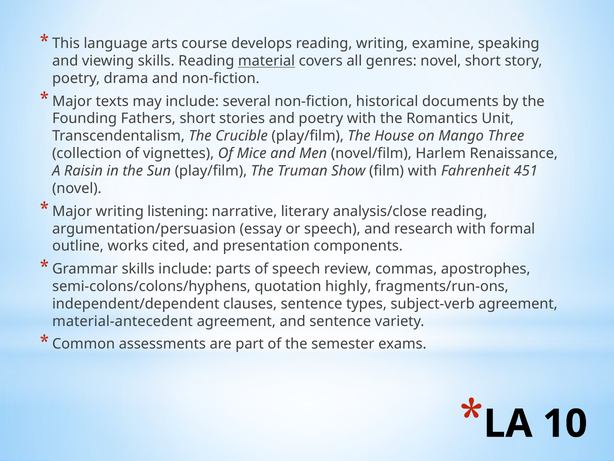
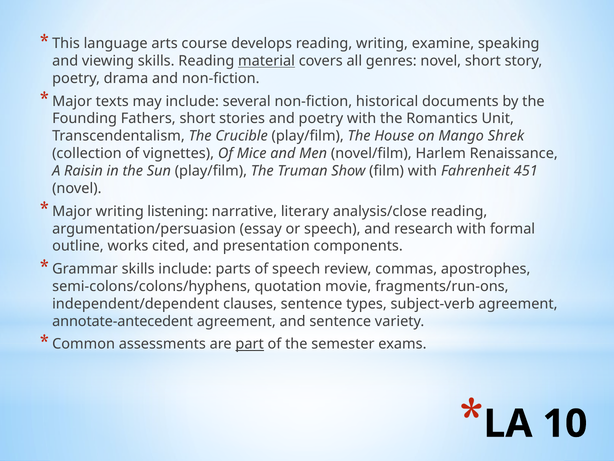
Three: Three -> Shrek (506, 136)
highly: highly -> movie (348, 286)
material-antecedent: material-antecedent -> annotate-antecedent (123, 321)
part underline: none -> present (250, 344)
